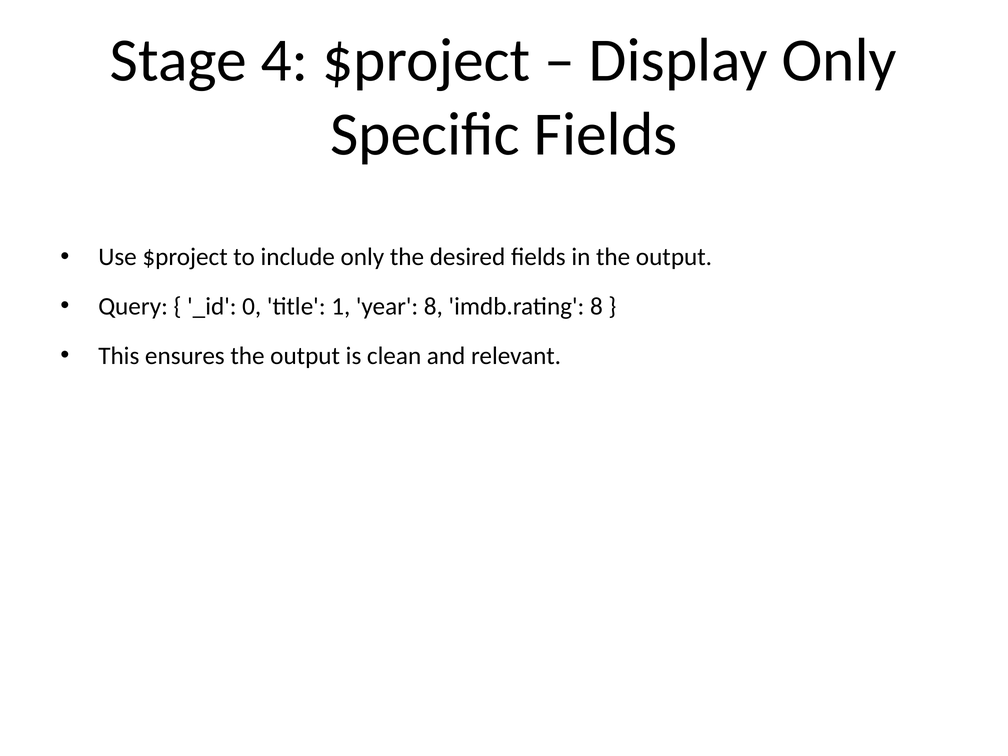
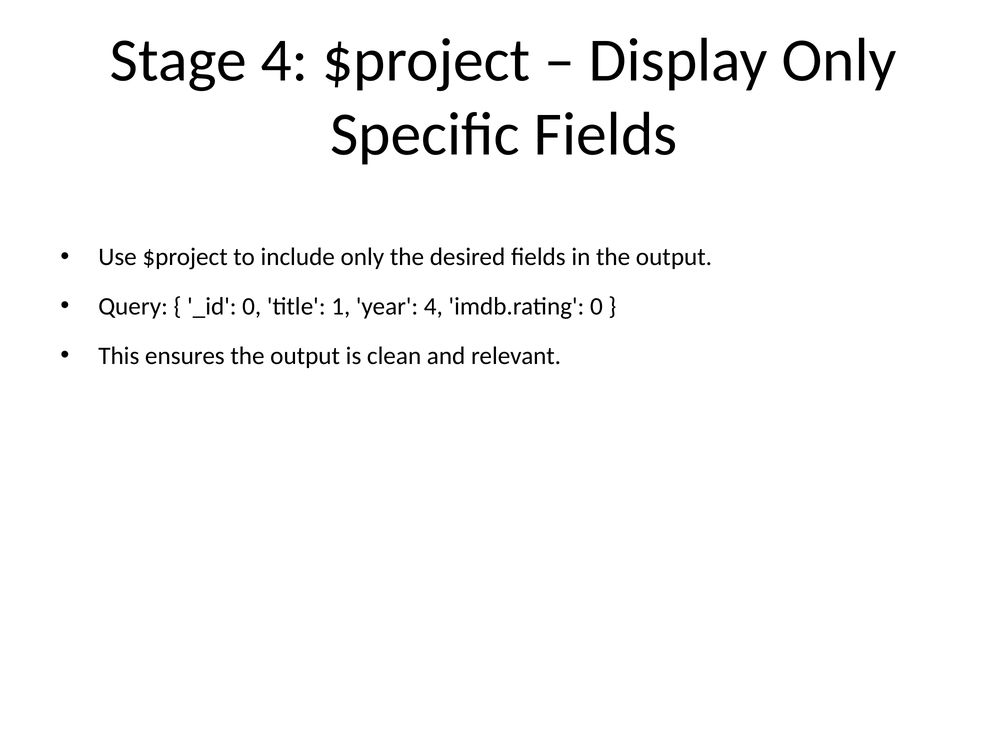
year 8: 8 -> 4 (433, 306)
imdb.rating 8: 8 -> 0 (596, 306)
